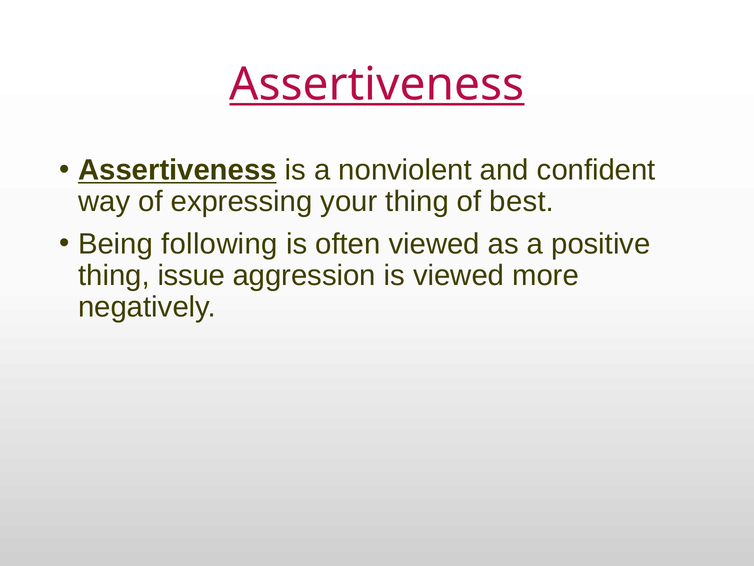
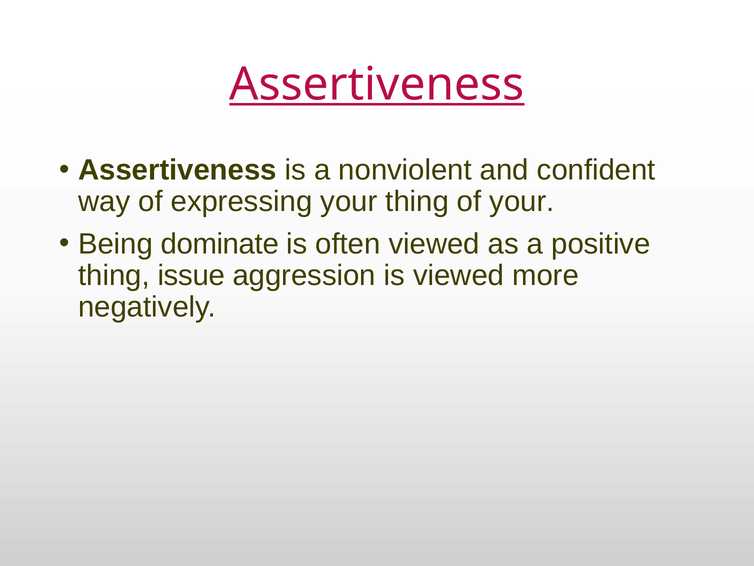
Assertiveness underline: present -> none (177, 170)
of best: best -> your (522, 202)
following: following -> dominate (220, 244)
